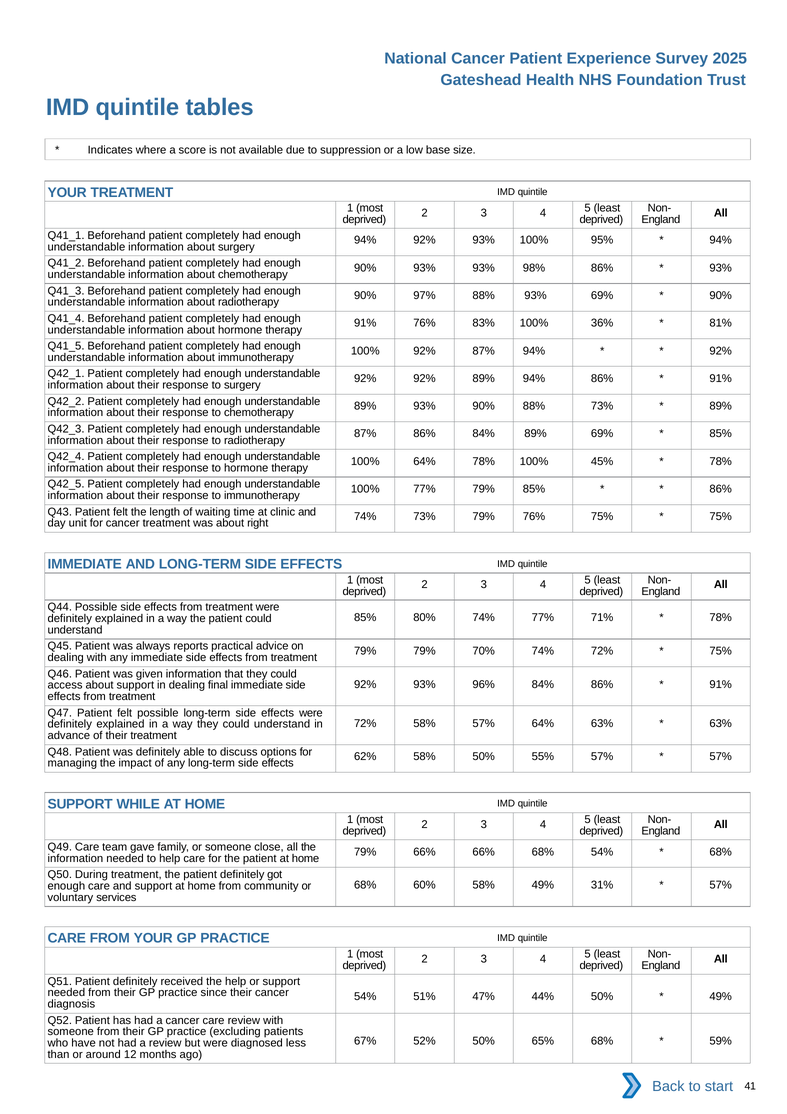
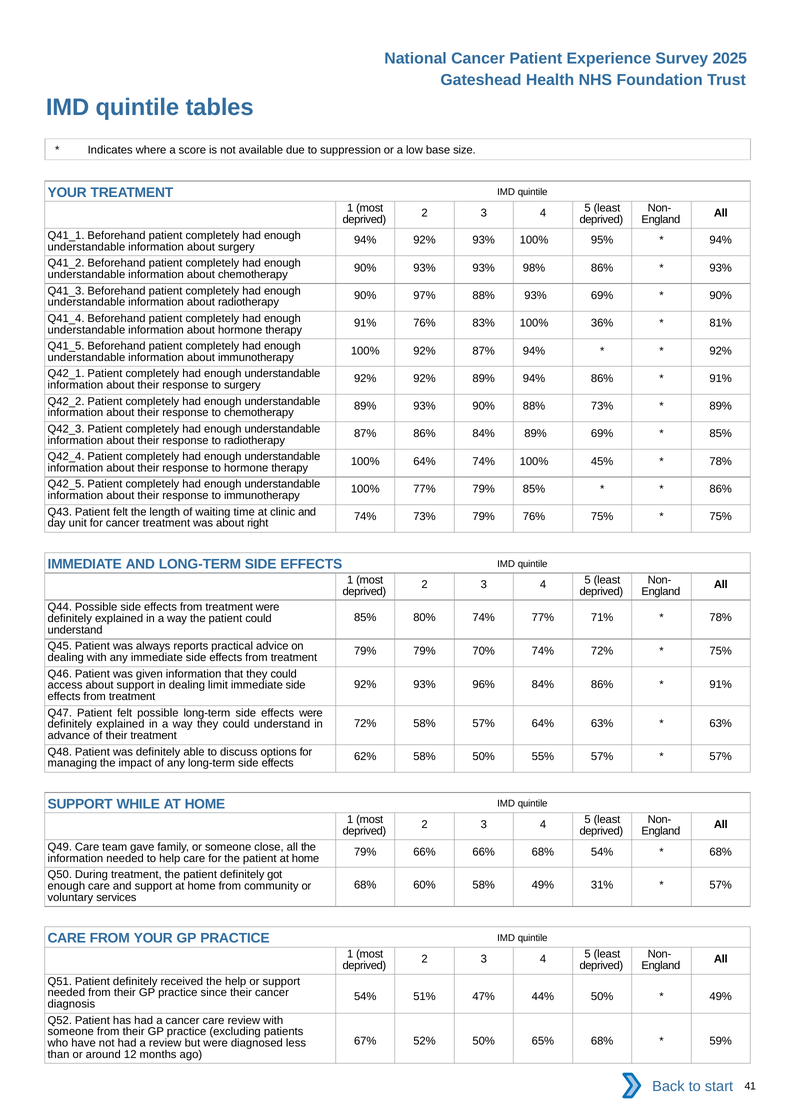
64% 78%: 78% -> 74% (484, 461)
final: final -> limit (218, 685)
